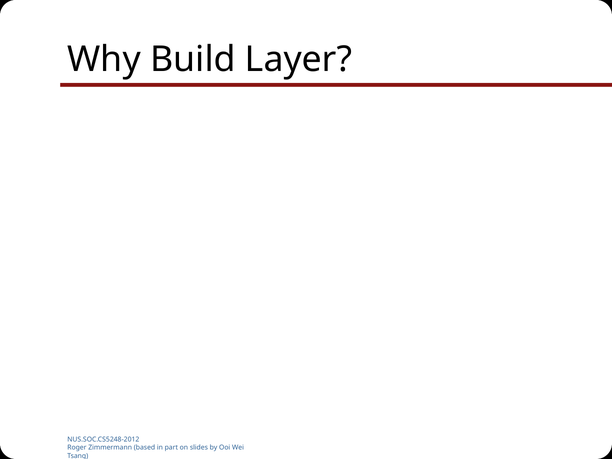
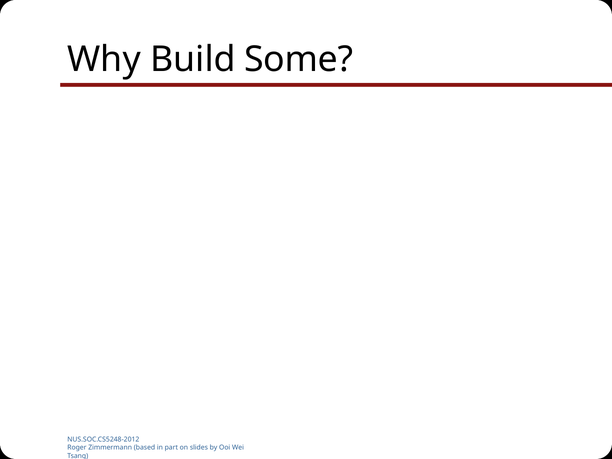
Layer: Layer -> Some (299, 59)
